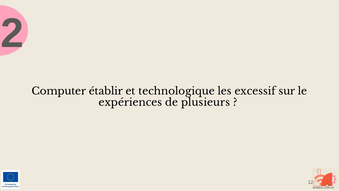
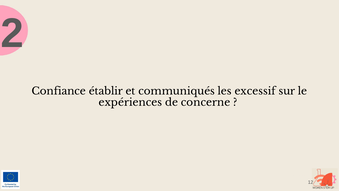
Computer: Computer -> Confiance (59, 91)
technologique: technologique -> communiqués (177, 91)
plusieurs: plusieurs -> concerne (206, 102)
